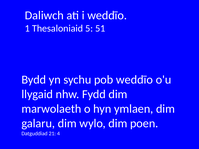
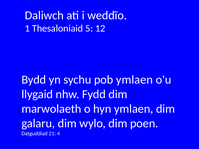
51: 51 -> 12 (100, 28)
pob weddïo: weddïo -> ymlaen (134, 80)
